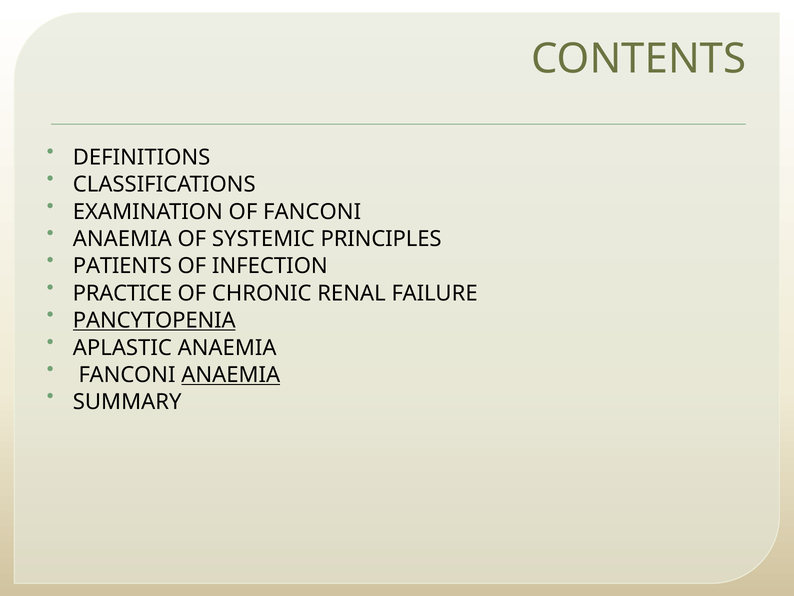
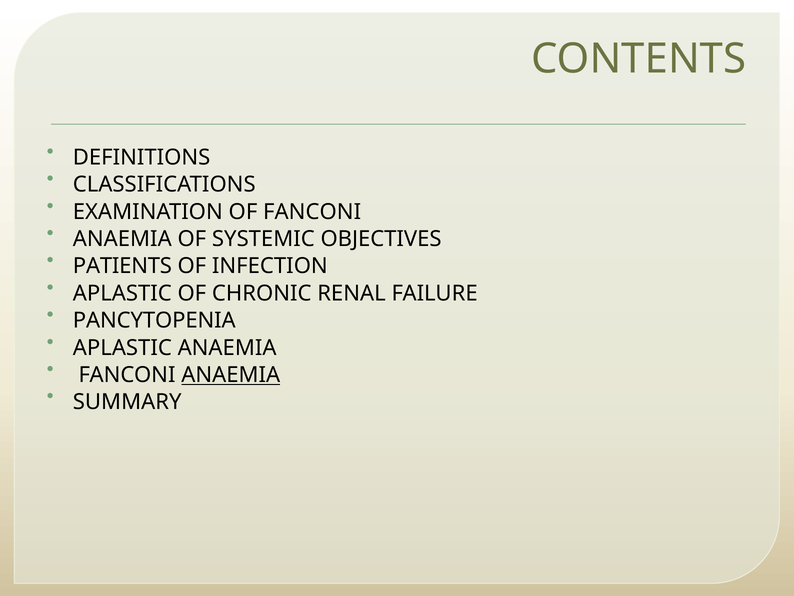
PRINCIPLES: PRINCIPLES -> OBJECTIVES (381, 239)
PRACTICE: PRACTICE -> APLASTIC (122, 293)
PANCYTOPENIA underline: present -> none (154, 320)
